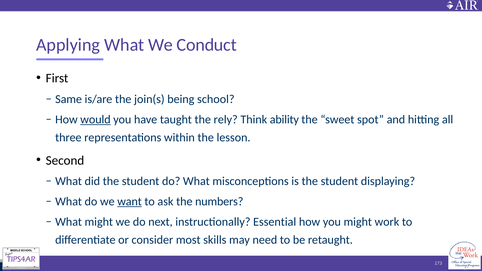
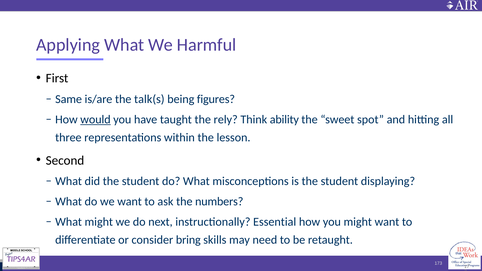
Conduct: Conduct -> Harmful (207, 45)
join(s: join(s -> talk(s (149, 99)
school: school -> figures (216, 99)
want underline: present -> none (130, 202)
might work: work -> want (387, 222)
most: most -> bring (188, 240)
